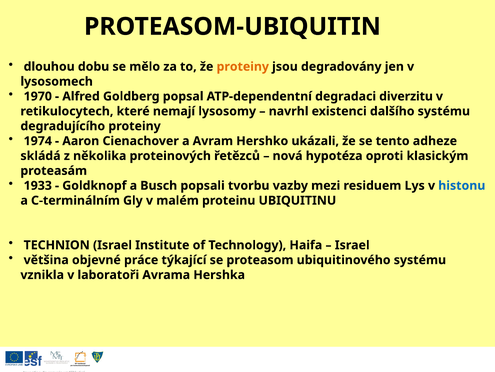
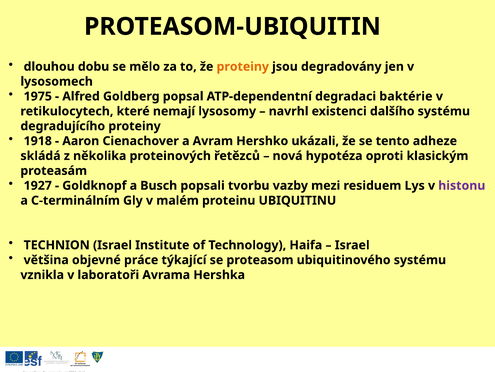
1970: 1970 -> 1975 (38, 96)
diverzitu: diverzitu -> baktérie (406, 96)
1974: 1974 -> 1918 (38, 141)
1933: 1933 -> 1927 (38, 185)
histonu colour: blue -> purple (462, 185)
